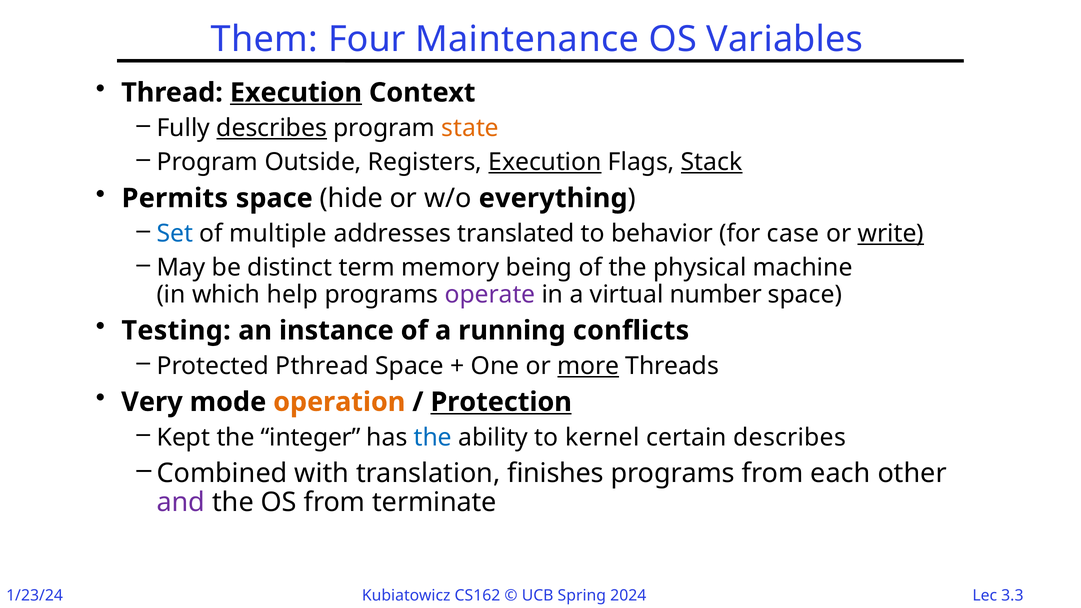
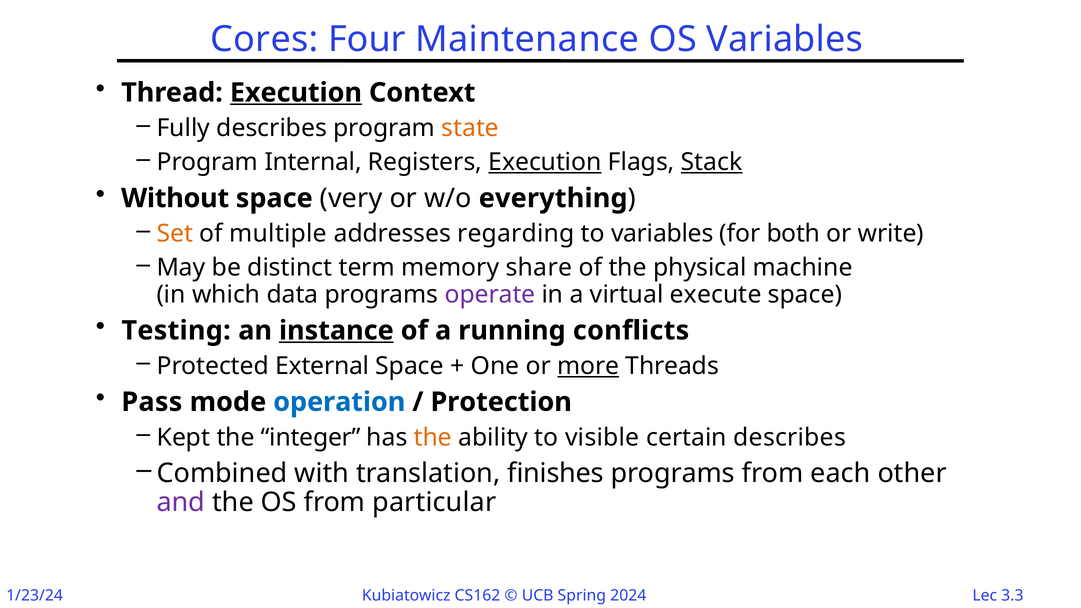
Them: Them -> Cores (264, 39)
describes underline: present -> none (272, 128)
Outside: Outside -> Internal (313, 162)
Permits: Permits -> Without (175, 198)
hide: hide -> very (351, 198)
Set colour: blue -> orange (175, 234)
translated: translated -> regarding (516, 234)
to behavior: behavior -> variables (662, 234)
case: case -> both (793, 234)
write underline: present -> none (891, 234)
being: being -> share (539, 268)
help: help -> data (293, 295)
number: number -> execute (716, 295)
instance underline: none -> present (336, 331)
Pthread: Pthread -> External (322, 366)
Very: Very -> Pass (152, 402)
operation colour: orange -> blue (339, 402)
Protection underline: present -> none (501, 402)
the colour: blue -> orange (433, 437)
kernel: kernel -> visible (602, 437)
terminate: terminate -> particular (434, 503)
